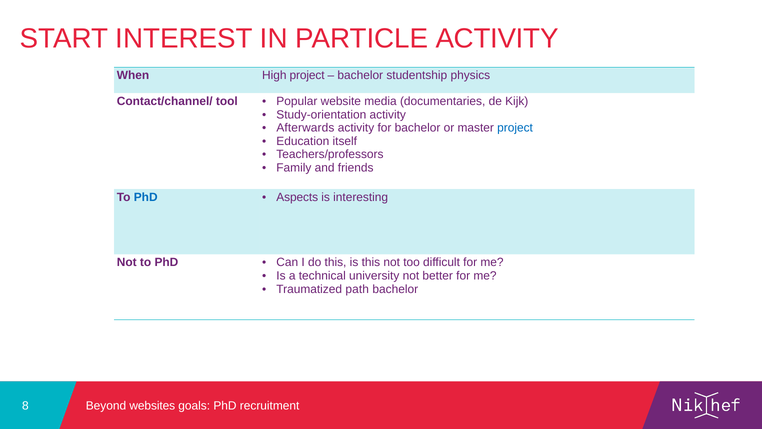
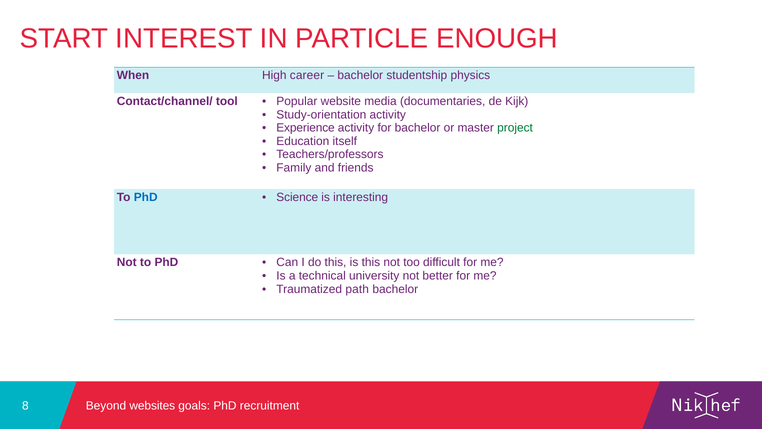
PARTICLE ACTIVITY: ACTIVITY -> ENOUGH (497, 38)
High project: project -> career (307, 75)
Afterwards: Afterwards -> Experience (306, 128)
project colour: blue -> green (515, 128)
Aspects: Aspects -> Science (297, 197)
